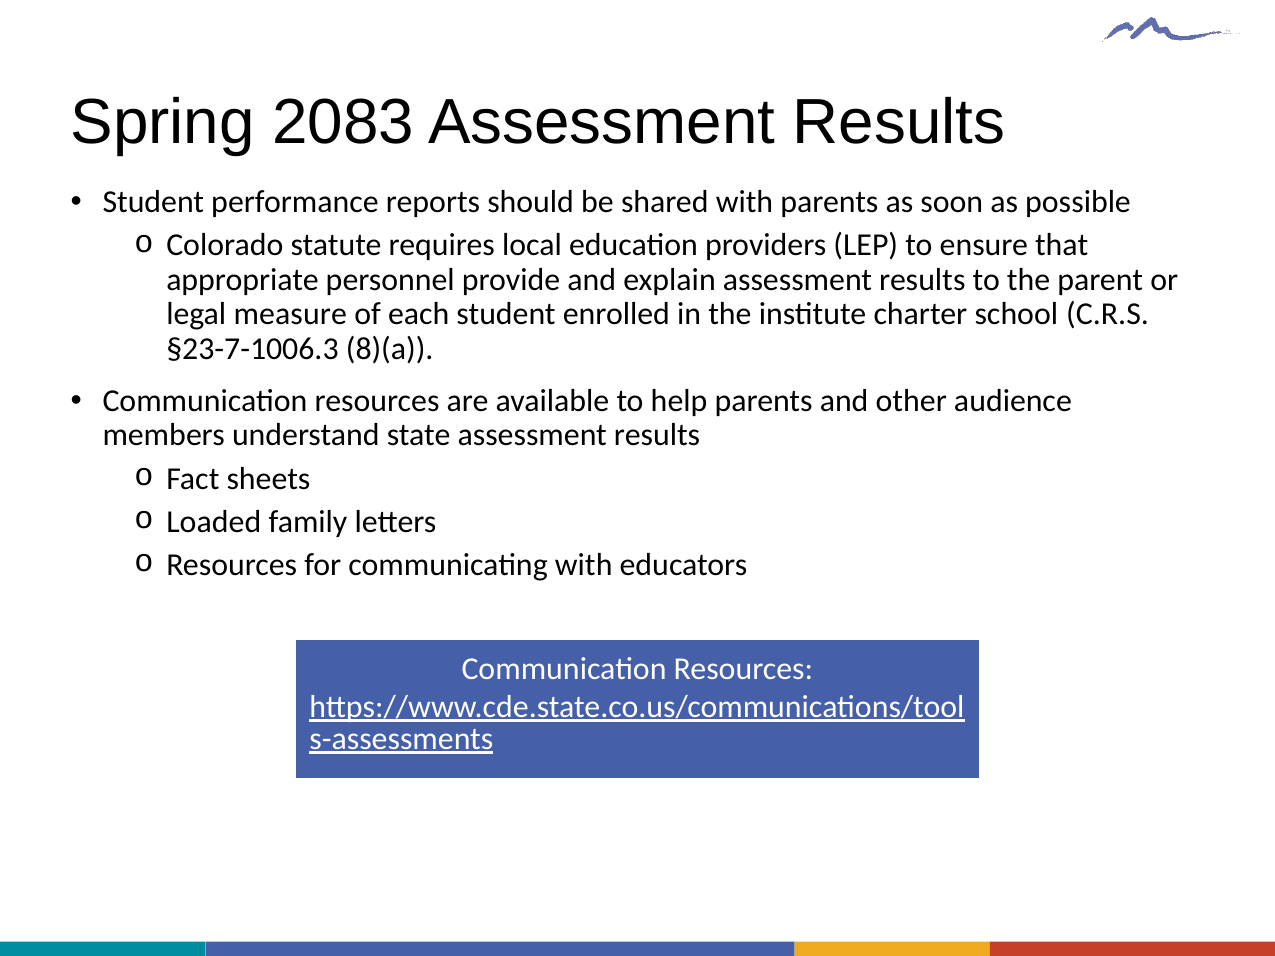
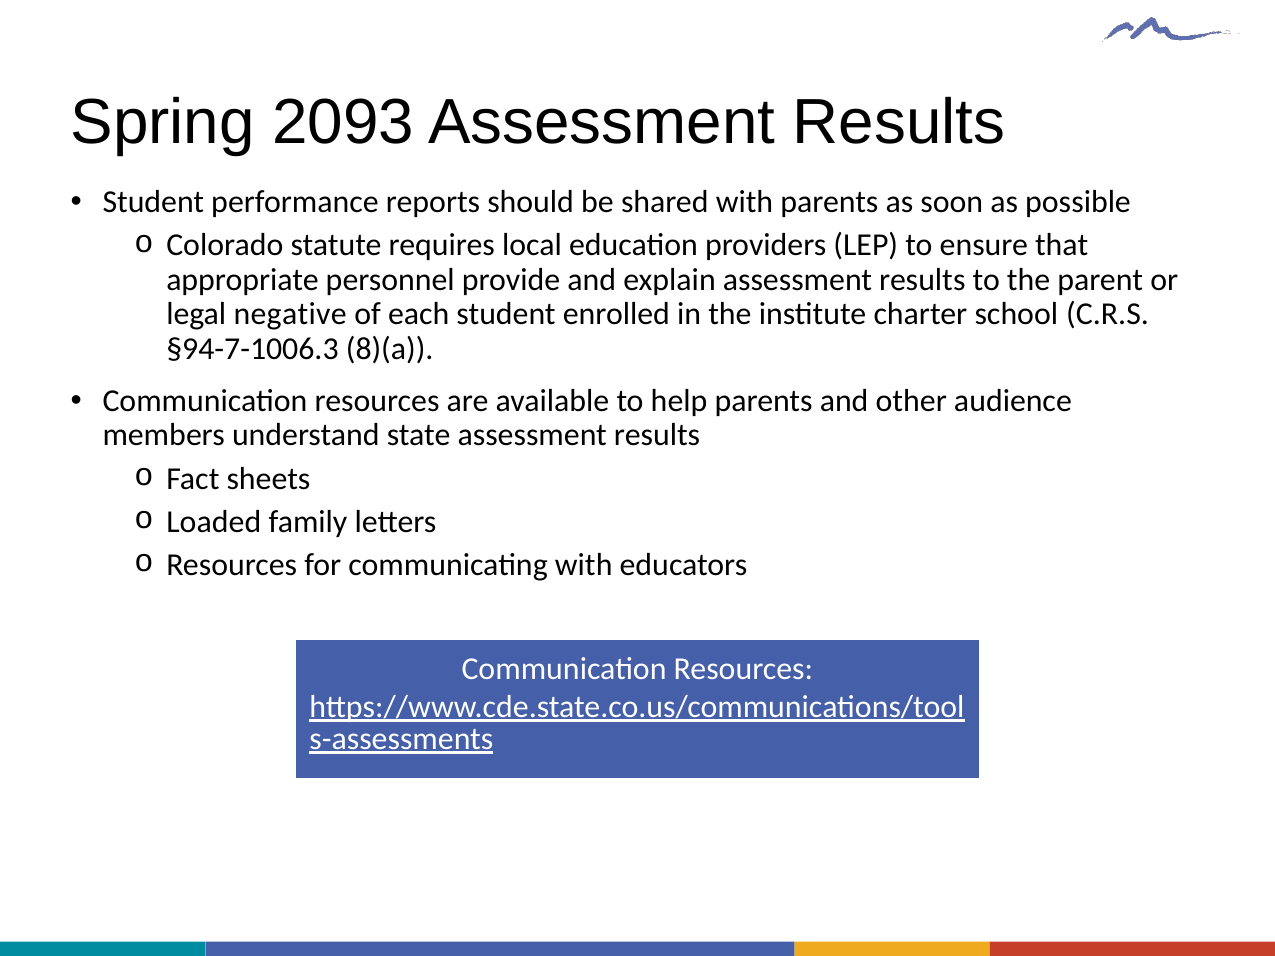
2083: 2083 -> 2093 (343, 122)
measure: measure -> negative (290, 314)
§23-7-1006.3: §23-7-1006.3 -> §94-7-1006.3 (252, 349)
